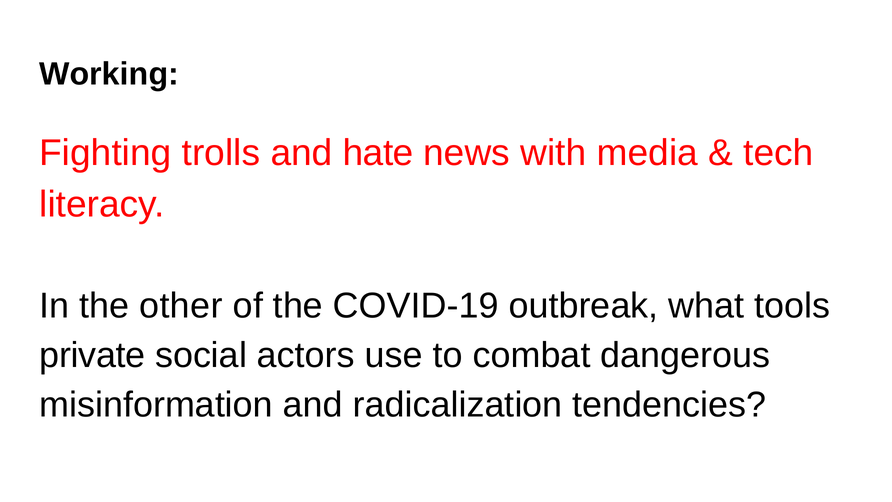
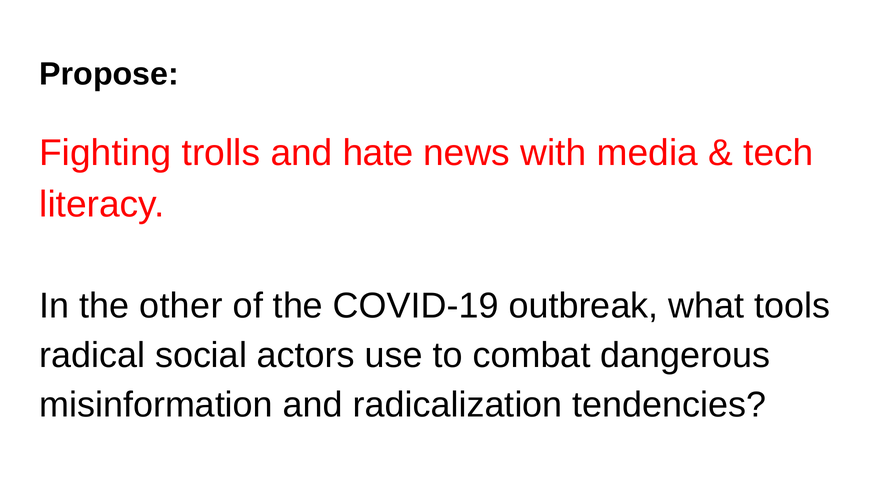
Working: Working -> Propose (109, 74)
private: private -> radical (92, 355)
